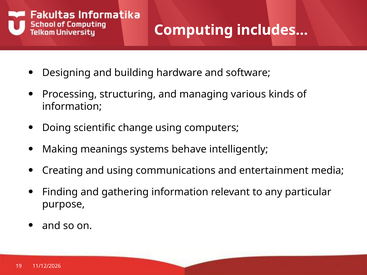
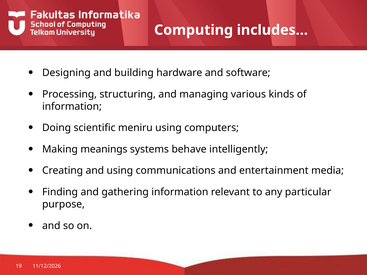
change: change -> meniru (135, 128)
